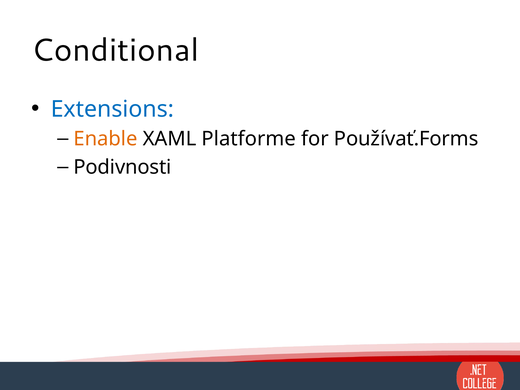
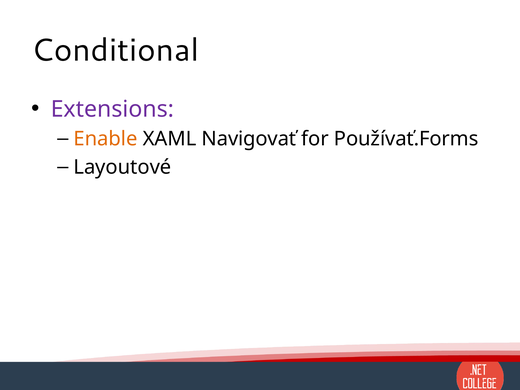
Extensions colour: blue -> purple (112, 109)
Platforme: Platforme -> Navigovať (249, 139)
Podivnosti: Podivnosti -> Layoutové (122, 167)
